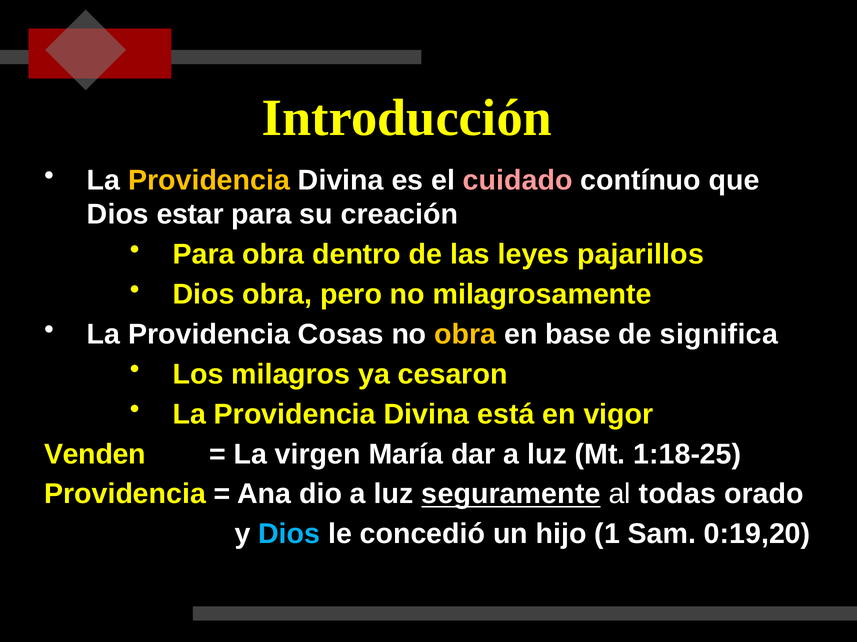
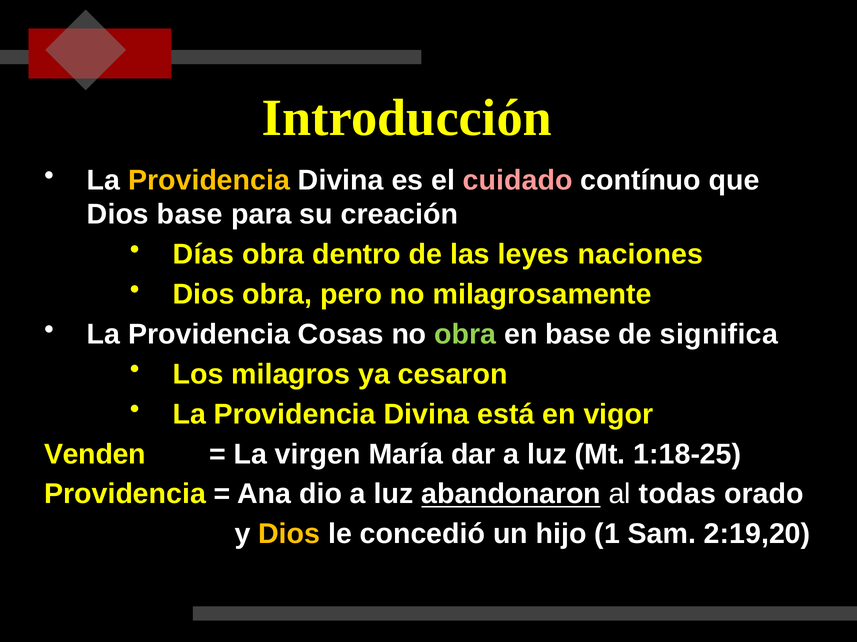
Dios estar: estar -> base (190, 215)
Para: Para -> Días (203, 255)
pajarillos: pajarillos -> naciones (640, 255)
obra colour: yellow -> light green (465, 335)
seguramente: seguramente -> abandonaron (511, 495)
Dios colour: light blue -> yellow (289, 535)
0:19,20: 0:19,20 -> 2:19,20 (757, 535)
